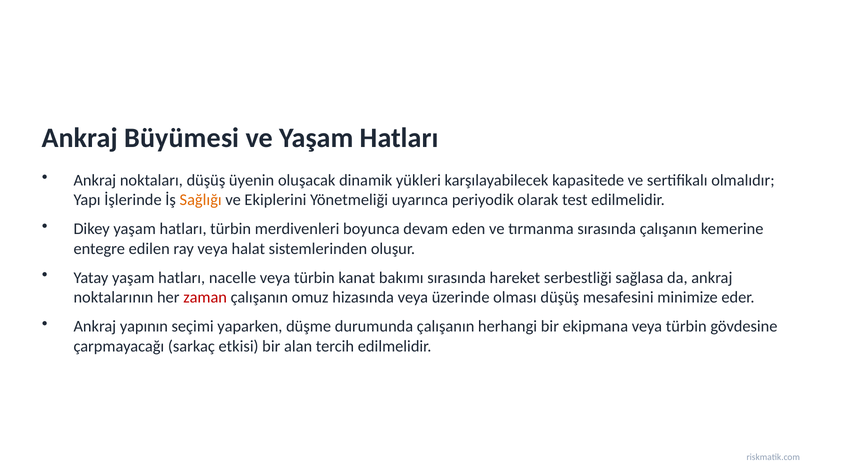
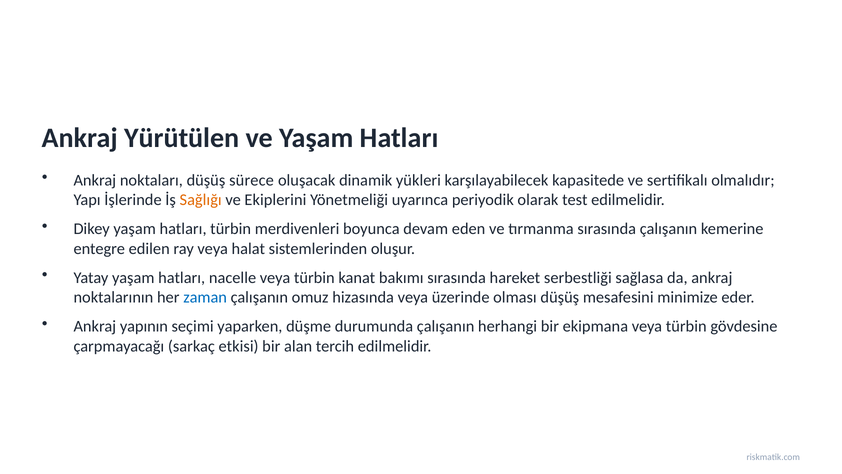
Büyümesi: Büyümesi -> Yürütülen (182, 138)
üyenin: üyenin -> sürece (252, 180)
zaman colour: red -> blue (205, 297)
